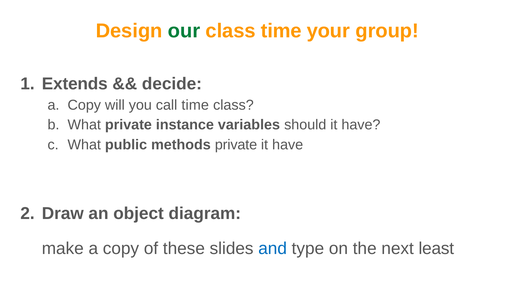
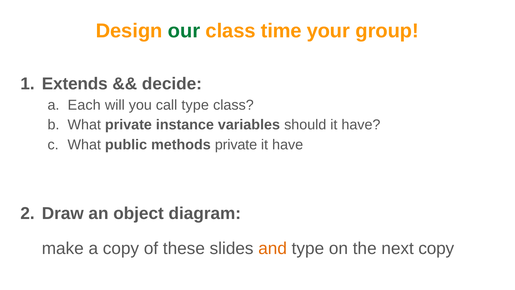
Copy: Copy -> Each (84, 105)
call time: time -> type (195, 105)
and colour: blue -> orange (273, 248)
next least: least -> copy (436, 248)
